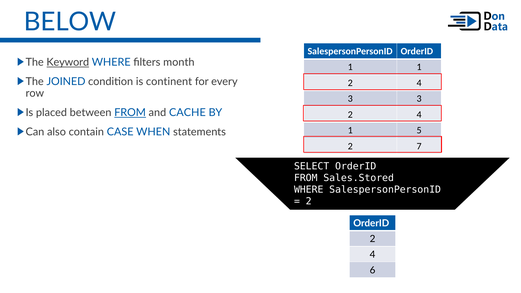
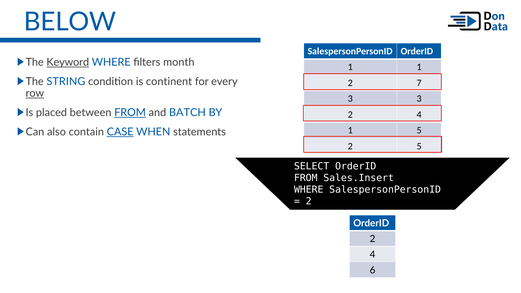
JOINED: JOINED -> STRING (66, 82)
4: 4 -> 7 (419, 83)
row underline: none -> present (35, 93)
CACHE: CACHE -> BATCH (187, 113)
CASE underline: none -> present (120, 132)
2 7: 7 -> 5 (419, 146)
Sales.Stored: Sales.Stored -> Sales.Insert (359, 178)
